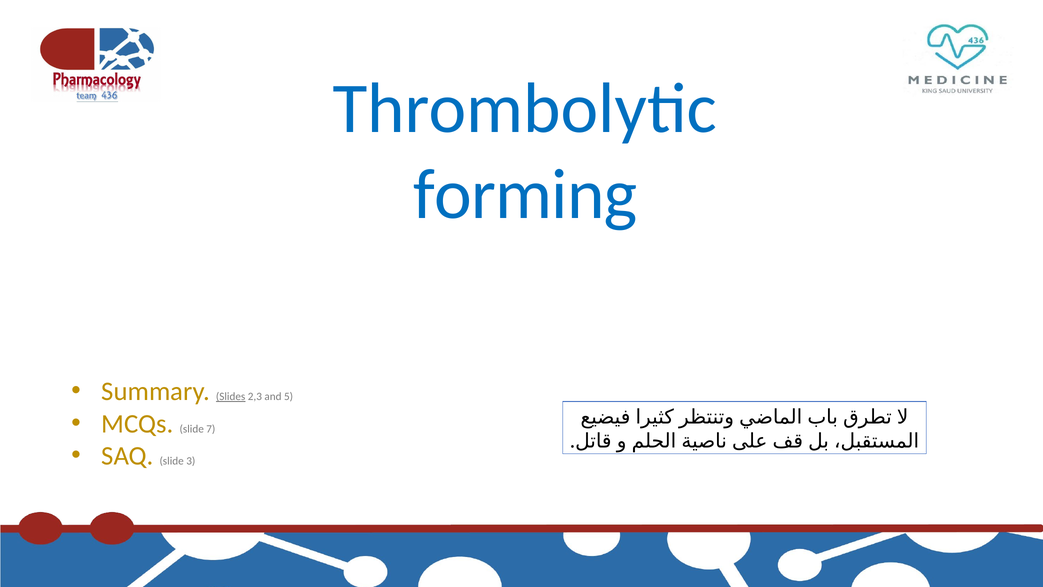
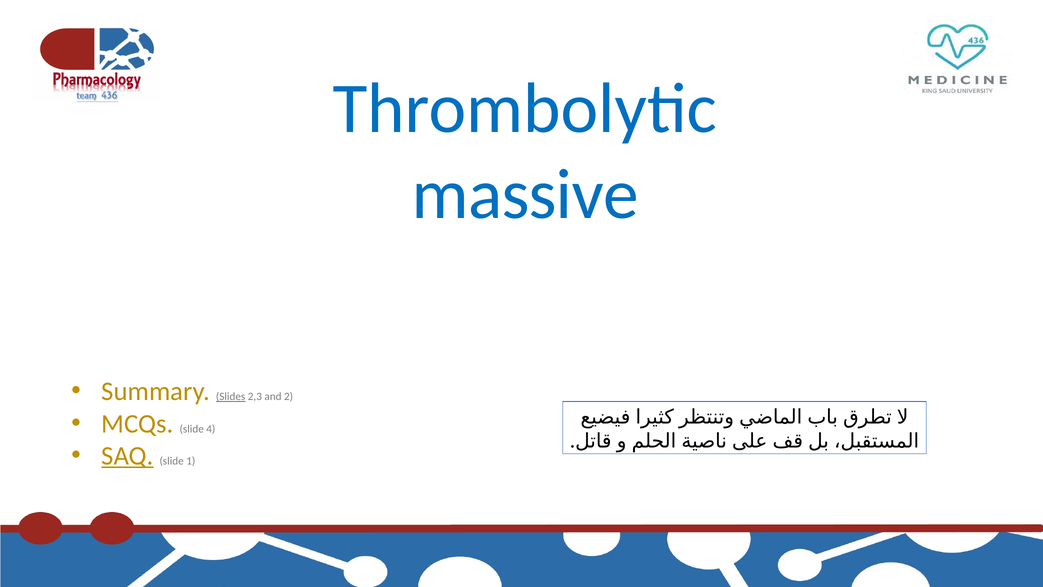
forming: forming -> massive (525, 194)
5: 5 -> 2 (289, 397)
7: 7 -> 4 (211, 429)
SAQ underline: none -> present (127, 456)
3: 3 -> 1 (191, 461)
